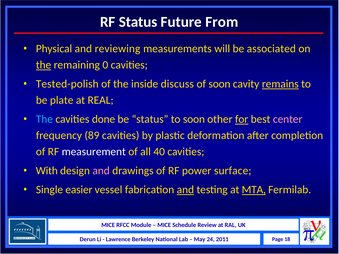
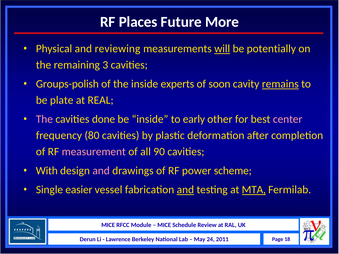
RF Status: Status -> Places (138, 22)
From: From -> More (222, 22)
will underline: none -> present (222, 49)
associated: associated -> potentially (271, 49)
the underline: present -> none (44, 65)
0: 0 -> 3 (105, 65)
Tested-polish: Tested-polish -> Groups-polish (67, 84)
discuss: discuss -> experts (177, 84)
The colour: light blue -> pink (44, 119)
be status: status -> inside (150, 119)
to soon: soon -> early (194, 119)
for underline: present -> none (242, 119)
89: 89 -> 80 (92, 136)
measurement colour: white -> pink (94, 152)
40: 40 -> 90 (159, 152)
surface: surface -> scheme (233, 171)
